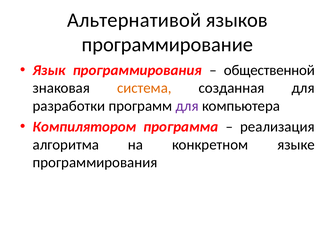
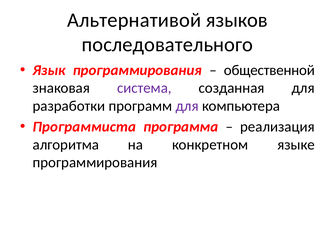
программирование: программирование -> последовательного (167, 45)
система colour: orange -> purple (144, 88)
Компилятором: Компилятором -> Программиста (84, 127)
